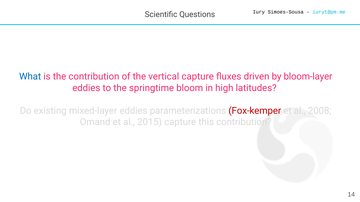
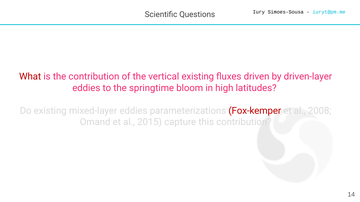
What colour: blue -> red (30, 77)
vertical capture: capture -> existing (198, 77)
bloom-layer: bloom-layer -> driven-layer (308, 77)
